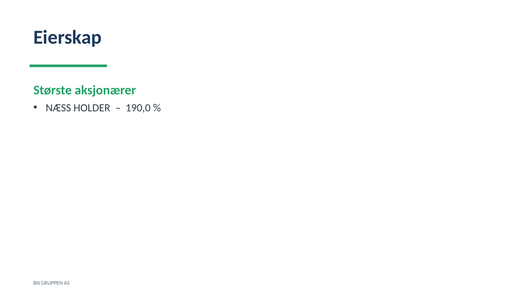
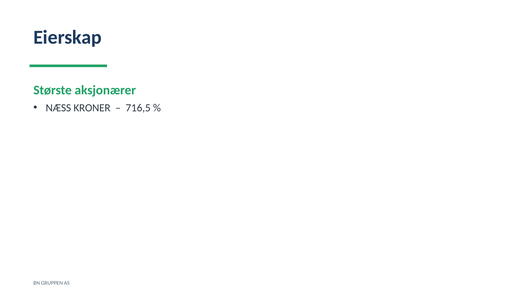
HOLDER: HOLDER -> KRONER (92, 108)
190,0: 190,0 -> 716,5 (138, 108)
